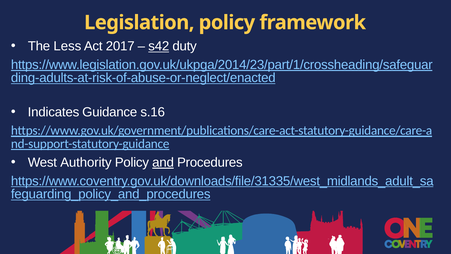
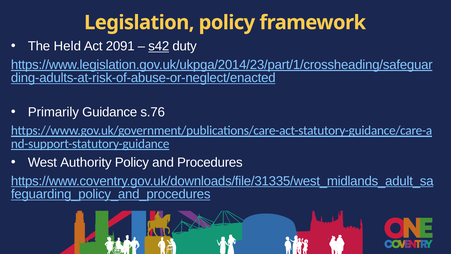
Less: Less -> Held (67, 46)
2017: 2017 -> 2091 (120, 46)
Indicates: Indicates -> Primarily (53, 112)
s.16: s.16 -> s.76 (153, 112)
and underline: present -> none (163, 162)
